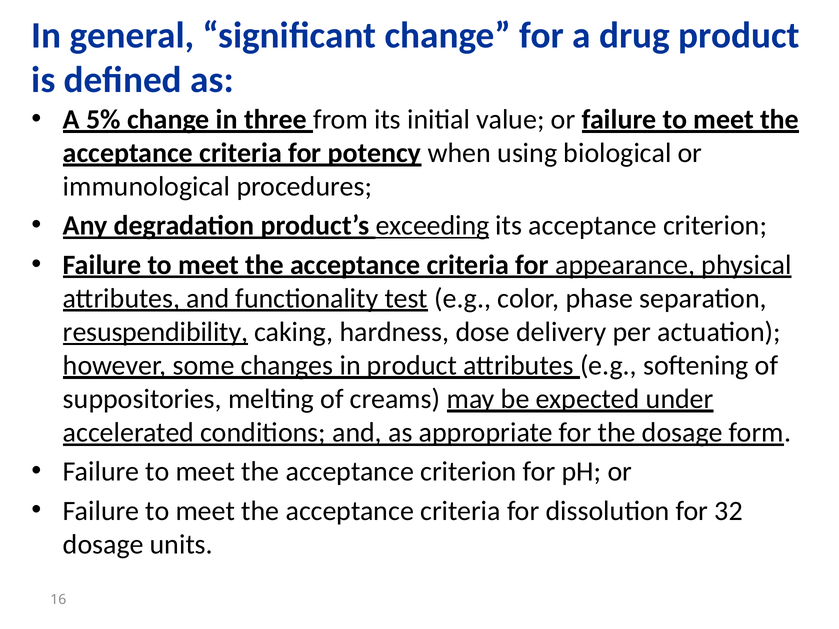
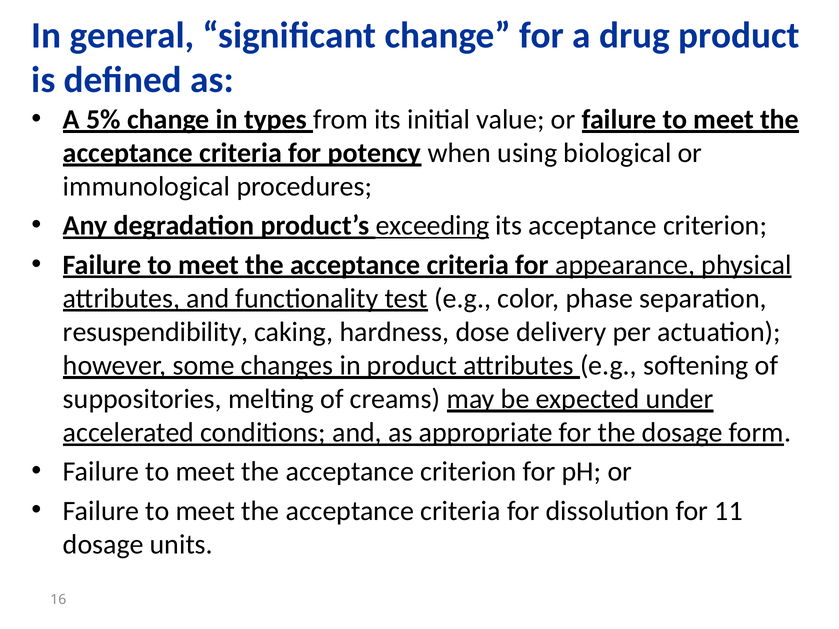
three: three -> types (275, 120)
resuspendibility underline: present -> none (155, 332)
32: 32 -> 11 (729, 511)
